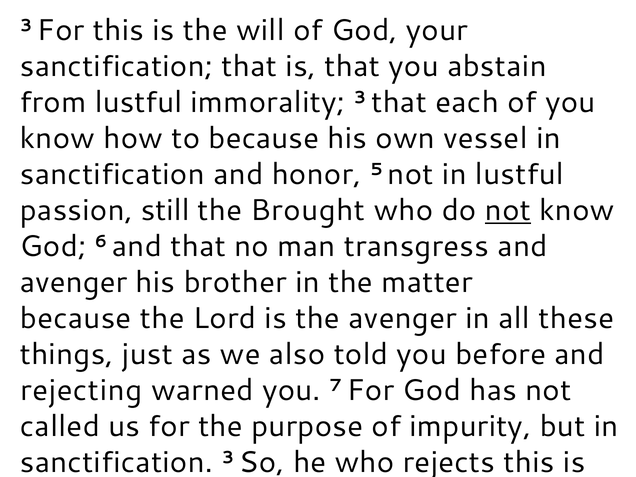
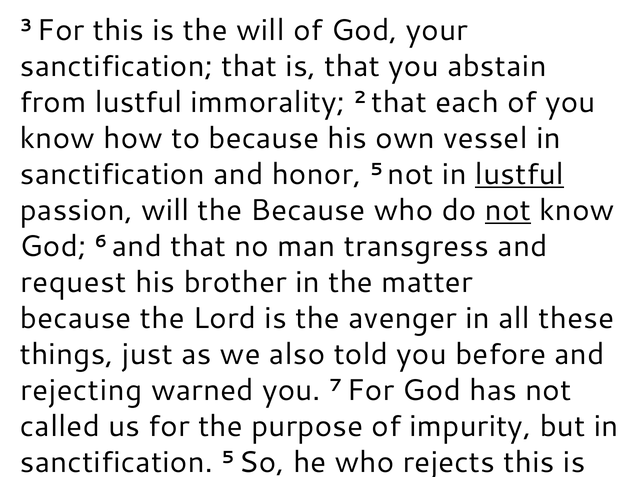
immorality 3: 3 -> 2 (360, 97)
lustful underline: none -> present (520, 174)
passion still: still -> will (165, 210)
the Brought: Brought -> Because (308, 210)
avenger: avenger -> request (73, 282)
3: 3 -> 5 (228, 458)
